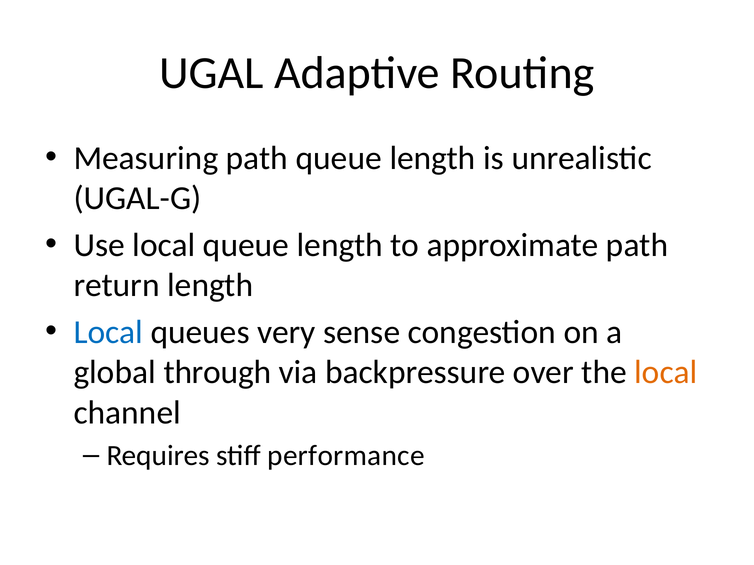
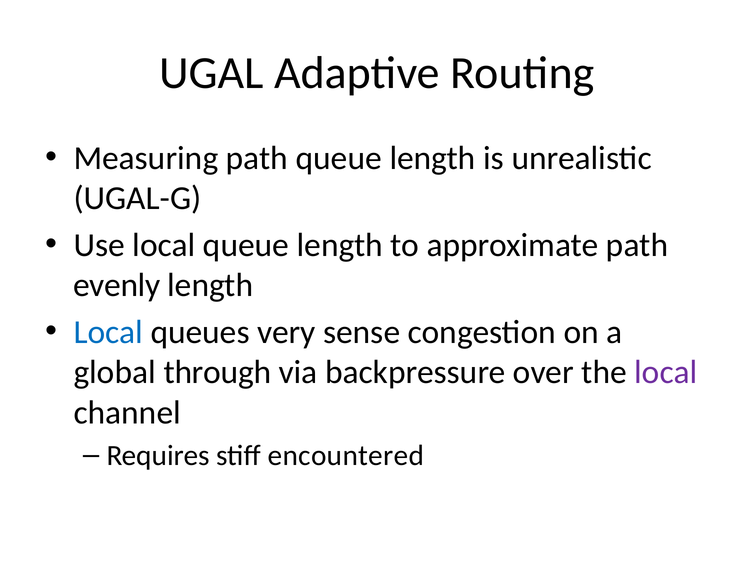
return: return -> evenly (117, 286)
local colour: orange -> purple (666, 373)
performance: performance -> encountered (346, 456)
